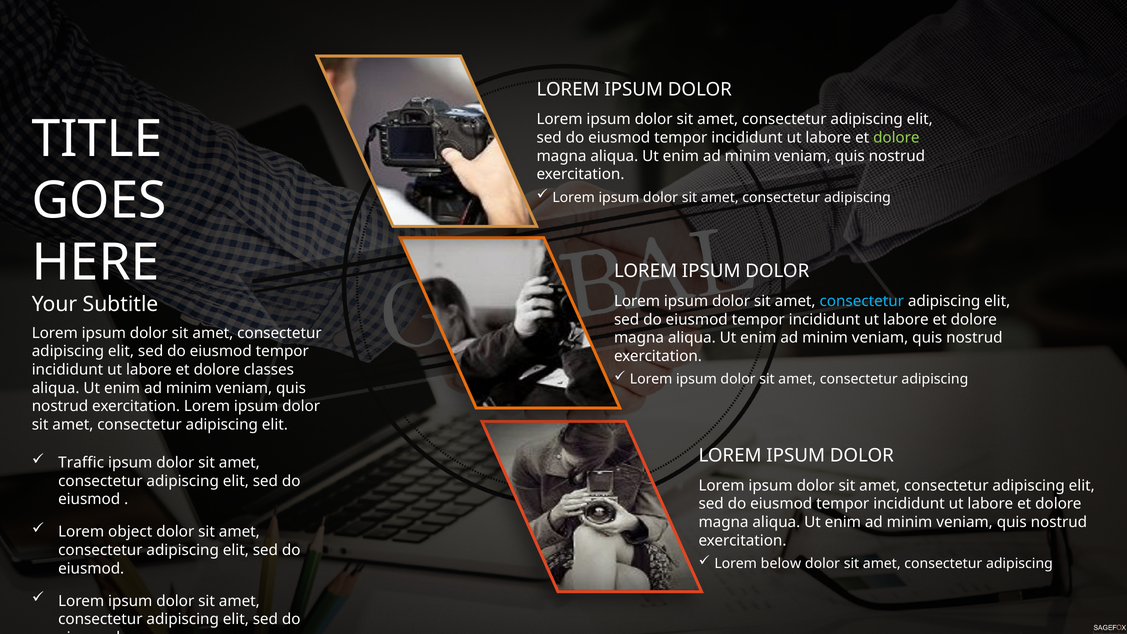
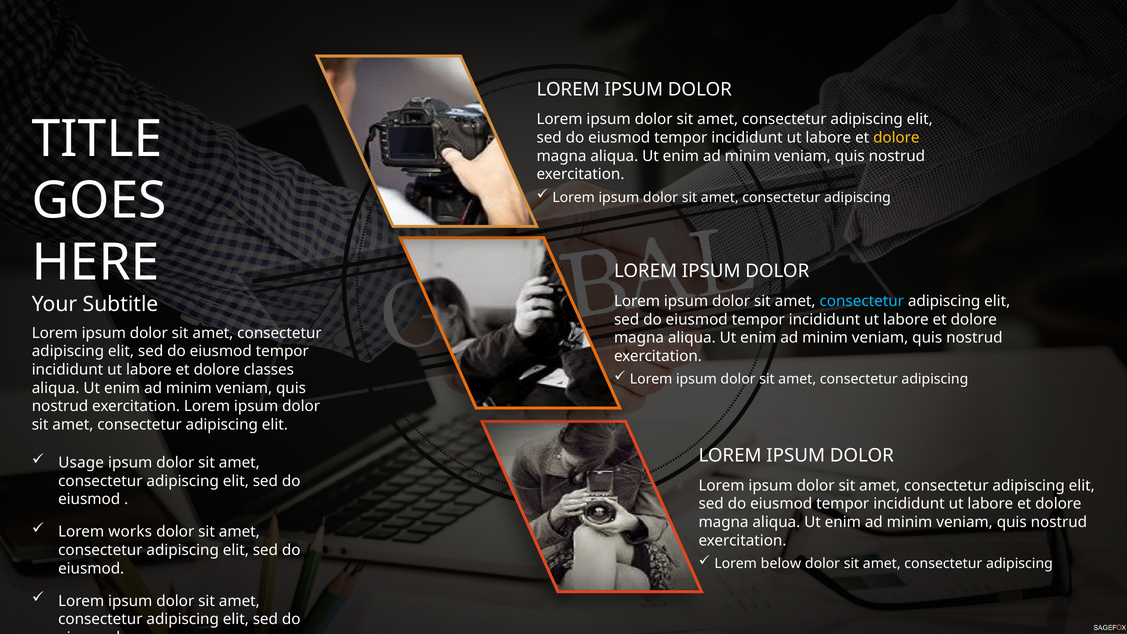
dolore colour: light green -> yellow (896, 138)
Traffic: Traffic -> Usage (81, 463)
object: object -> works (130, 532)
